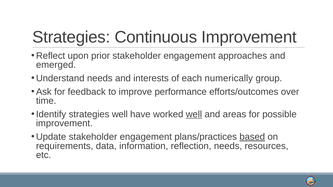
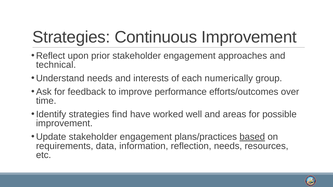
emerged: emerged -> technical (56, 65)
strategies well: well -> find (120, 114)
well underline: present -> none (194, 114)
